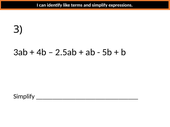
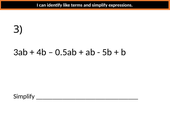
2.5ab: 2.5ab -> 0.5ab (66, 52)
